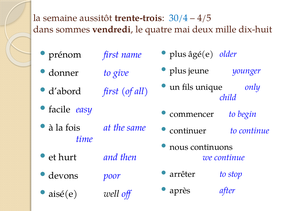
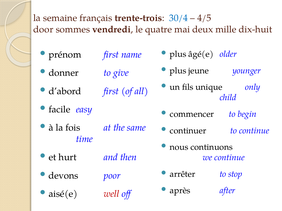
aussitôt: aussitôt -> français (96, 18)
dans: dans -> door (43, 29)
well colour: black -> red (112, 194)
